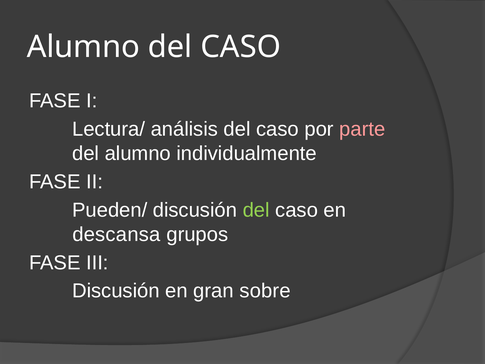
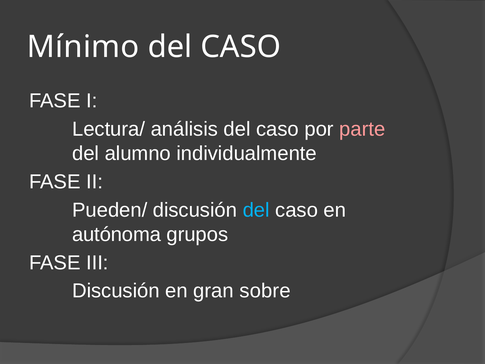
Alumno: Alumno -> Mínimo (83, 47)
del colour: light green -> light blue (256, 210)
descansa: descansa -> autónoma (117, 234)
